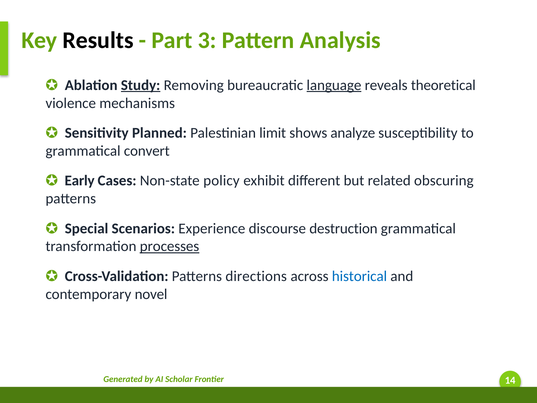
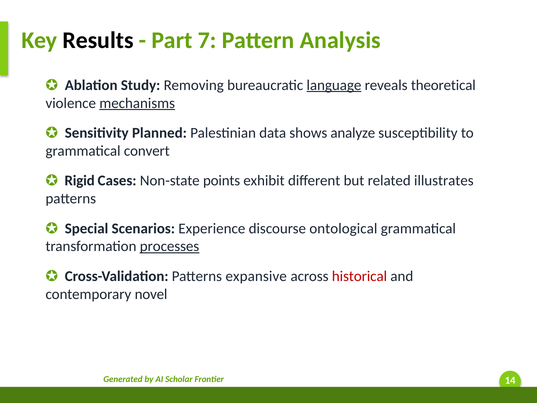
3: 3 -> 7 (207, 40)
Study underline: present -> none (141, 85)
mechanisms underline: none -> present (137, 103)
limit: limit -> data (273, 133)
Early: Early -> Rigid (80, 181)
policy: policy -> points (222, 181)
obscuring: obscuring -> illustrates (444, 181)
destruction: destruction -> ontological (343, 228)
directions: directions -> expansive (256, 276)
historical colour: blue -> red (359, 276)
